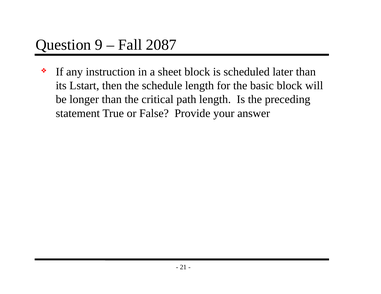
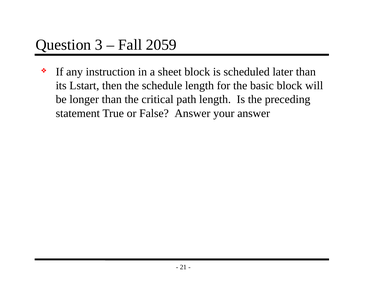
9: 9 -> 3 (99, 45)
2087: 2087 -> 2059 (161, 45)
False Provide: Provide -> Answer (192, 113)
